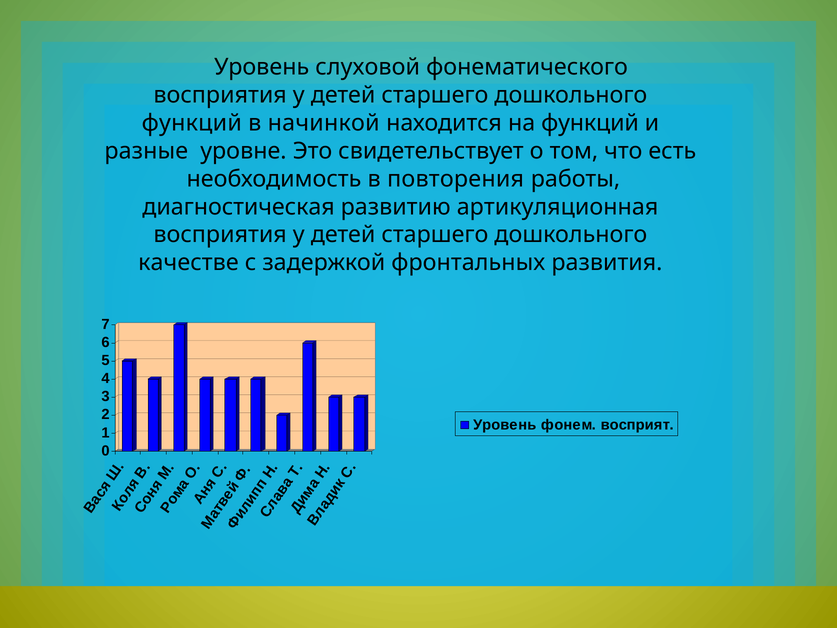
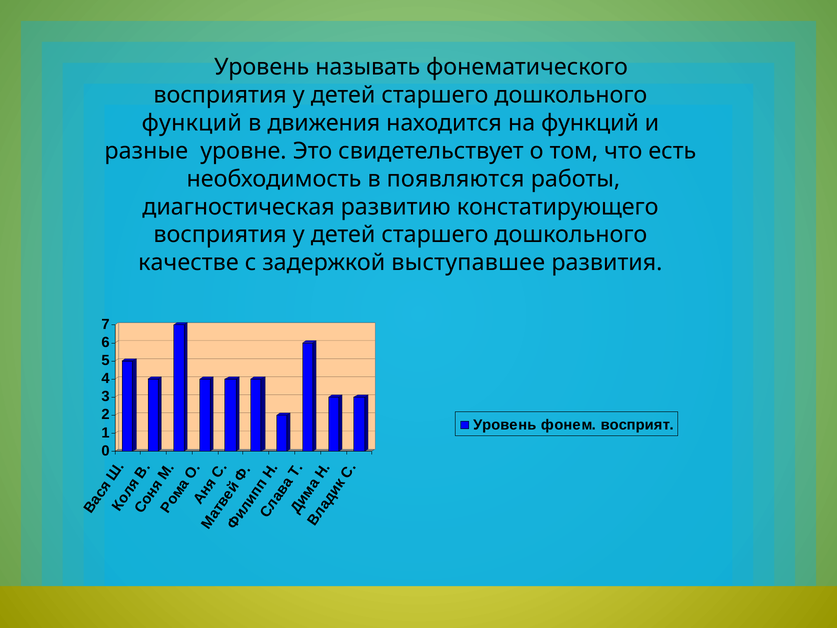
слуховой: слуховой -> называть (368, 67)
начинкой: начинкой -> движения (324, 123)
повторения: повторения -> появляются (456, 179)
артикуляционная: артикуляционная -> констатирующего (558, 207)
фронтальных: фронтальных -> выступавшее (468, 263)
